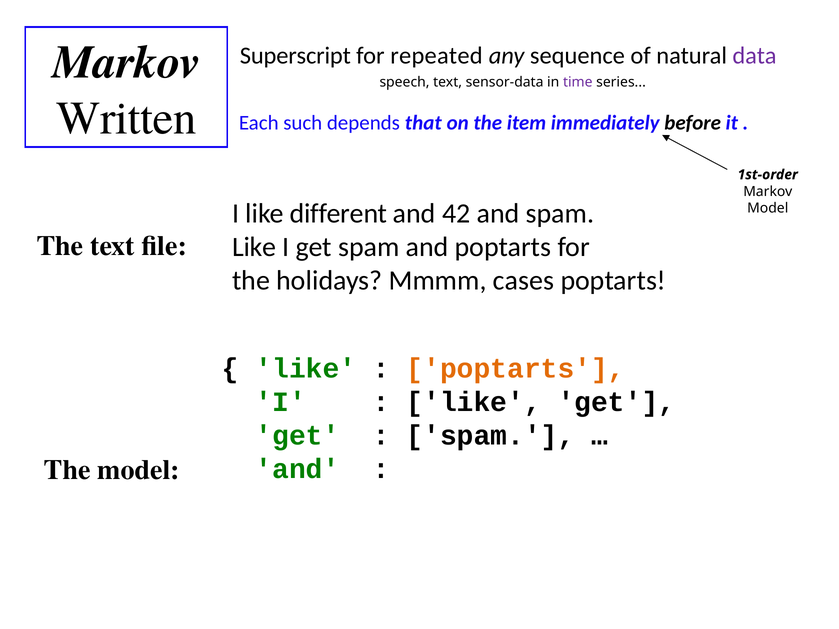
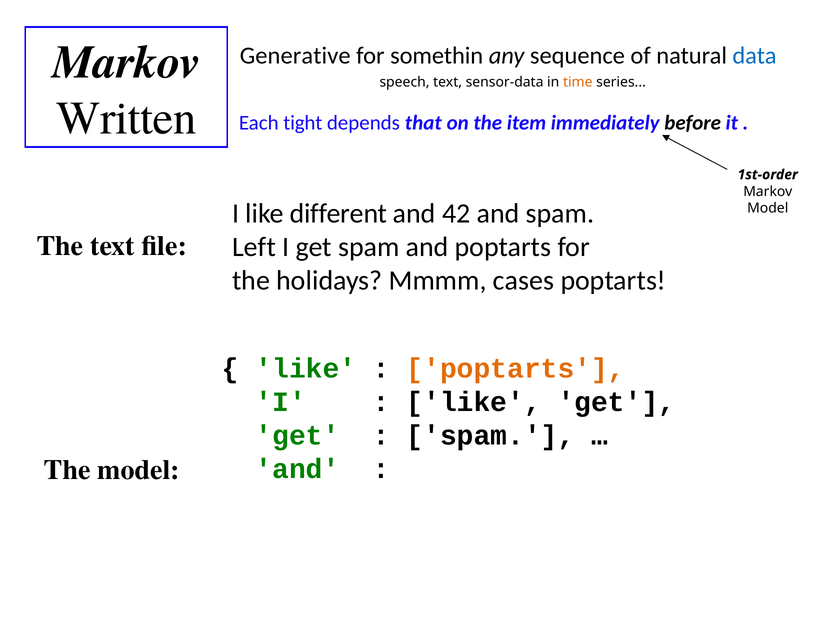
Superscript: Superscript -> Generative (295, 55)
repeated: repeated -> somethin (437, 55)
data colour: purple -> blue (755, 55)
time colour: purple -> orange (578, 82)
such: such -> tight (303, 123)
Like: Like -> Left (254, 247)
